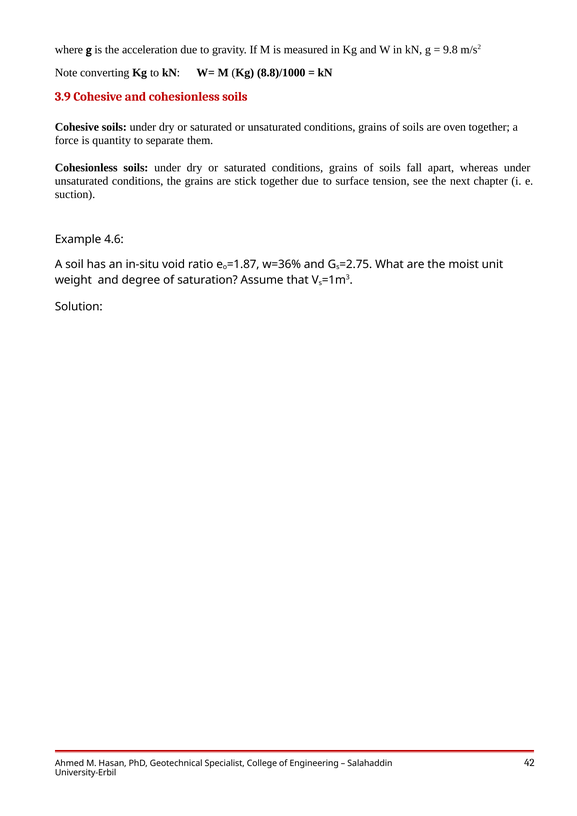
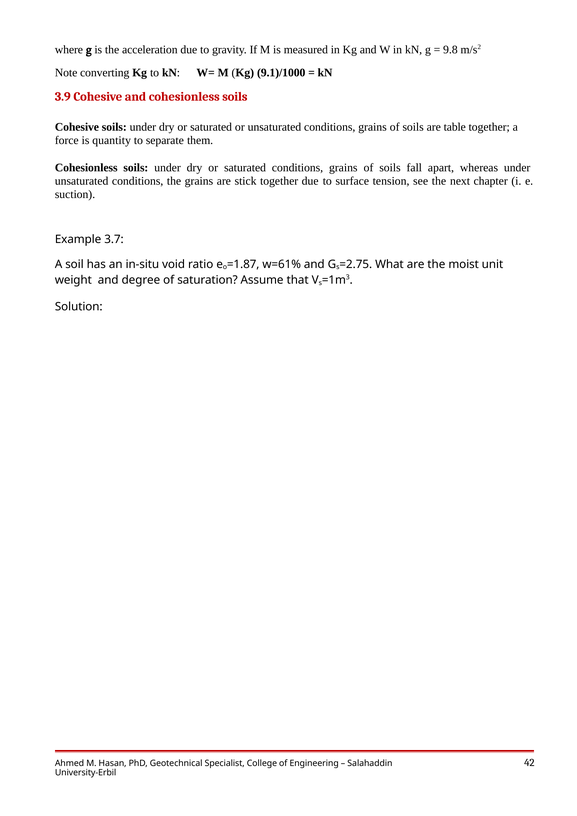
8.8)/1000: 8.8)/1000 -> 9.1)/1000 (281, 73)
oven: oven -> table (455, 127)
4.6: 4.6 -> 3.7 (114, 239)
w=36%: w=36% -> w=61% (282, 264)
